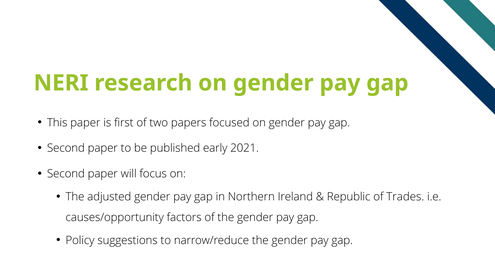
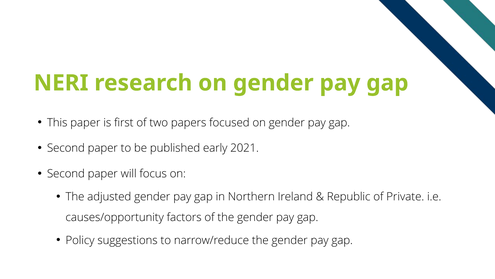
Trades: Trades -> Private (405, 196)
